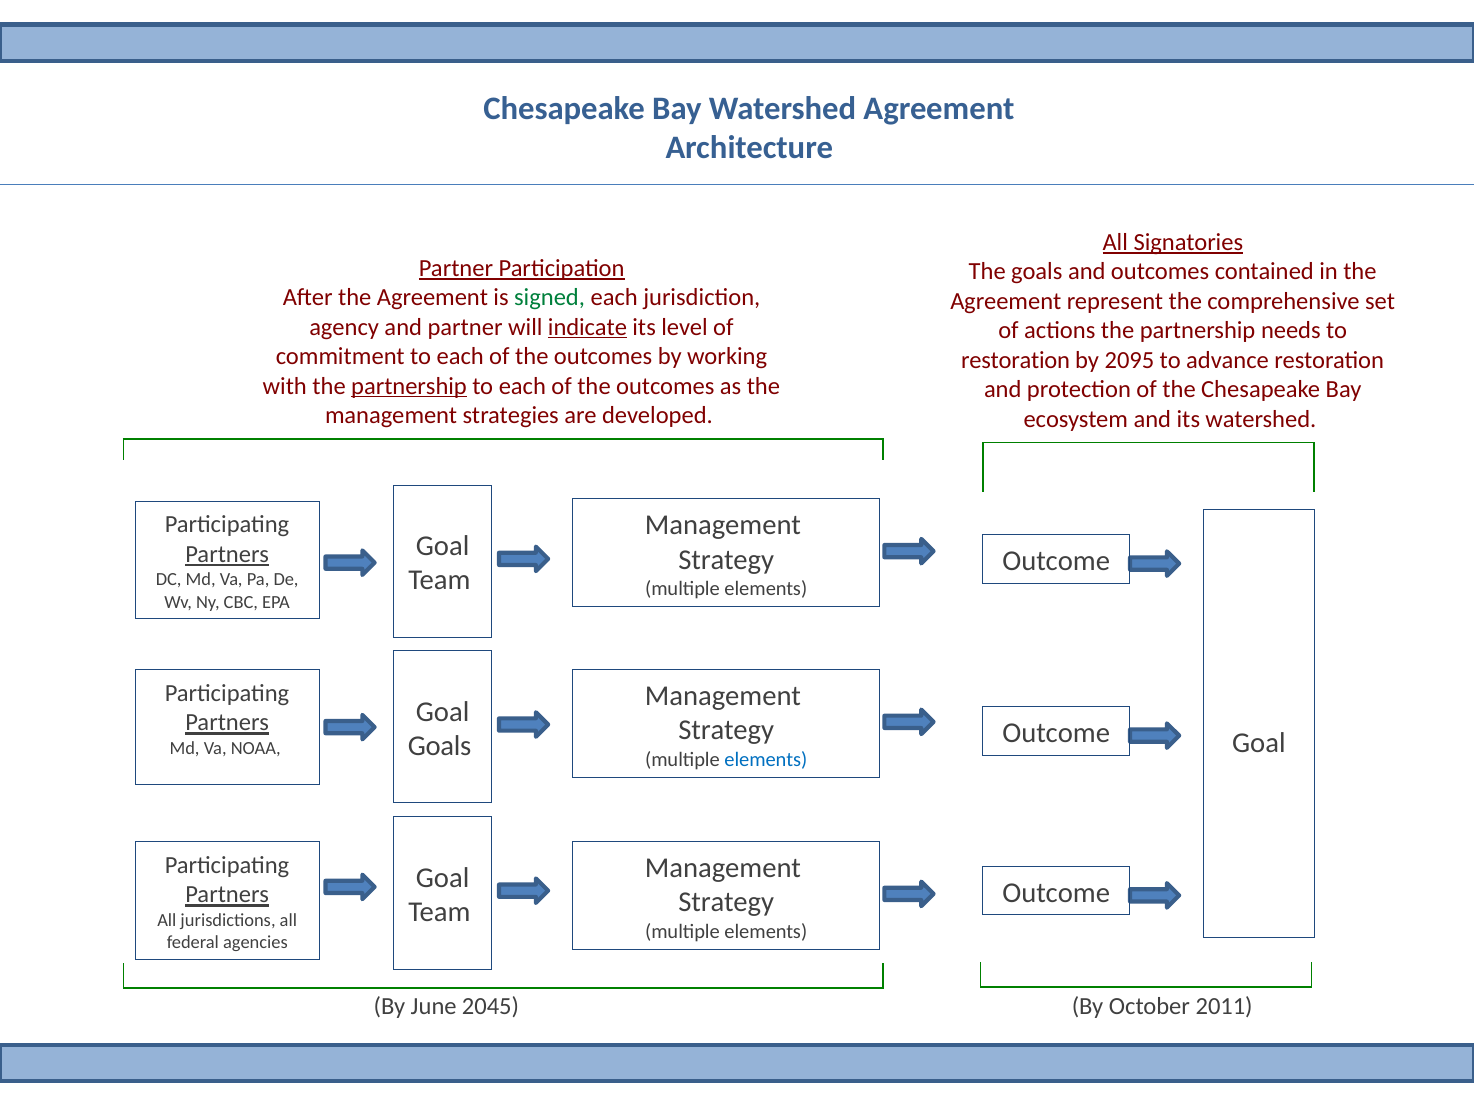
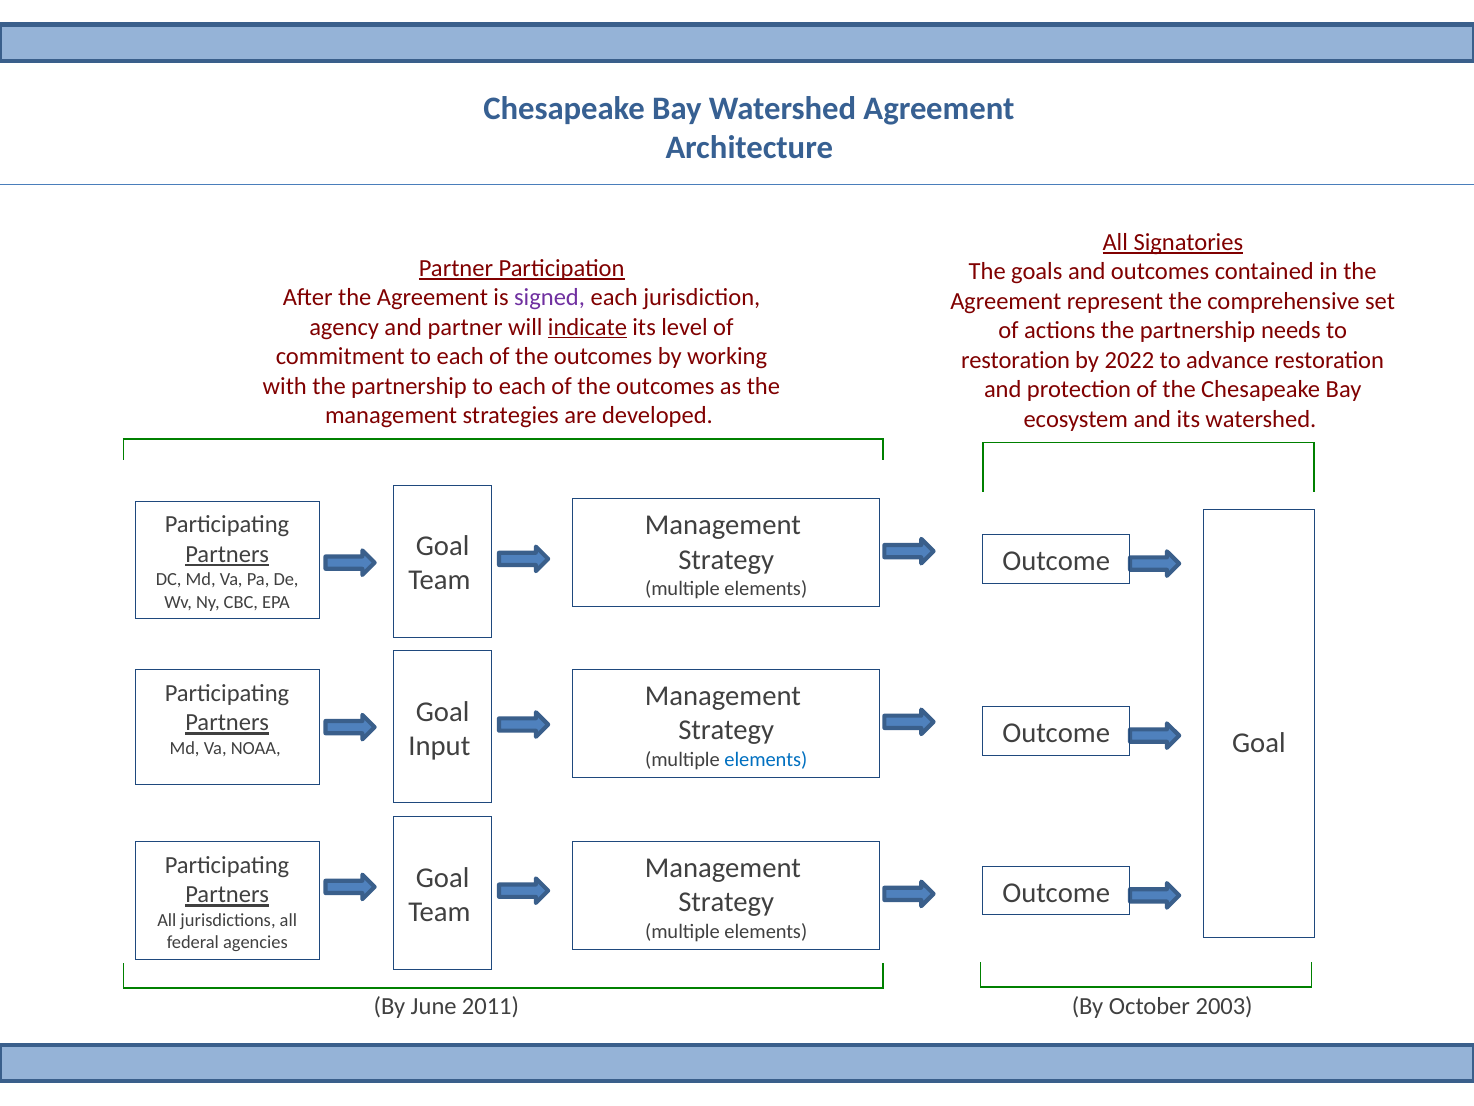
signed colour: green -> purple (550, 298)
2095: 2095 -> 2022 (1129, 360)
partnership underline: present -> none (409, 386)
Goals: Goals -> Input (439, 746)
2045: 2045 -> 2011 (491, 1006)
2011: 2011 -> 2003 (1224, 1006)
